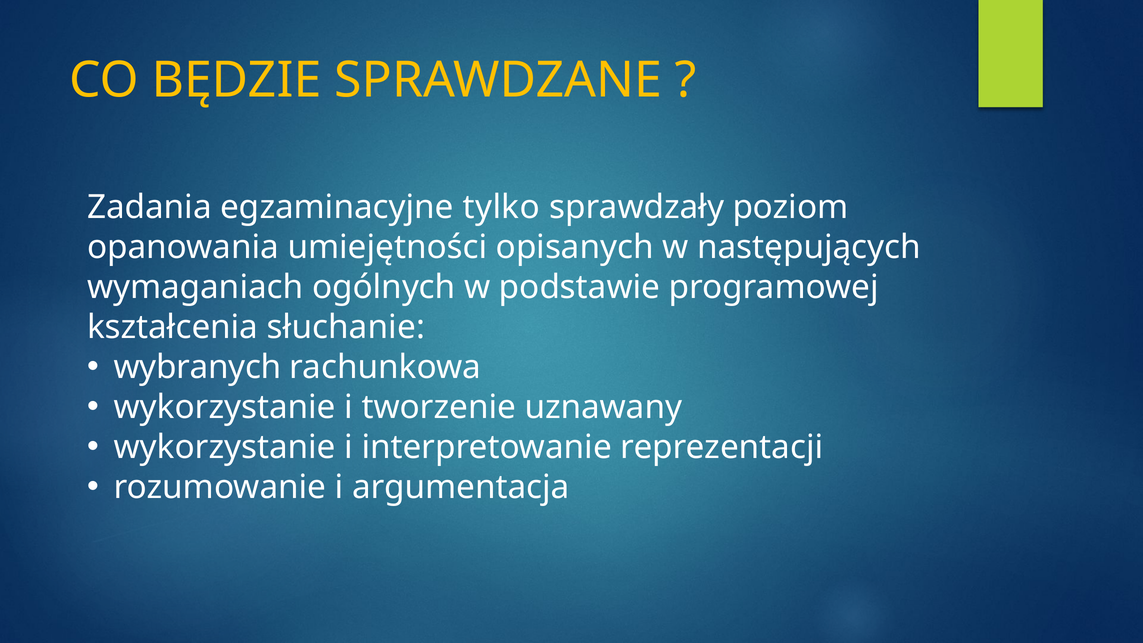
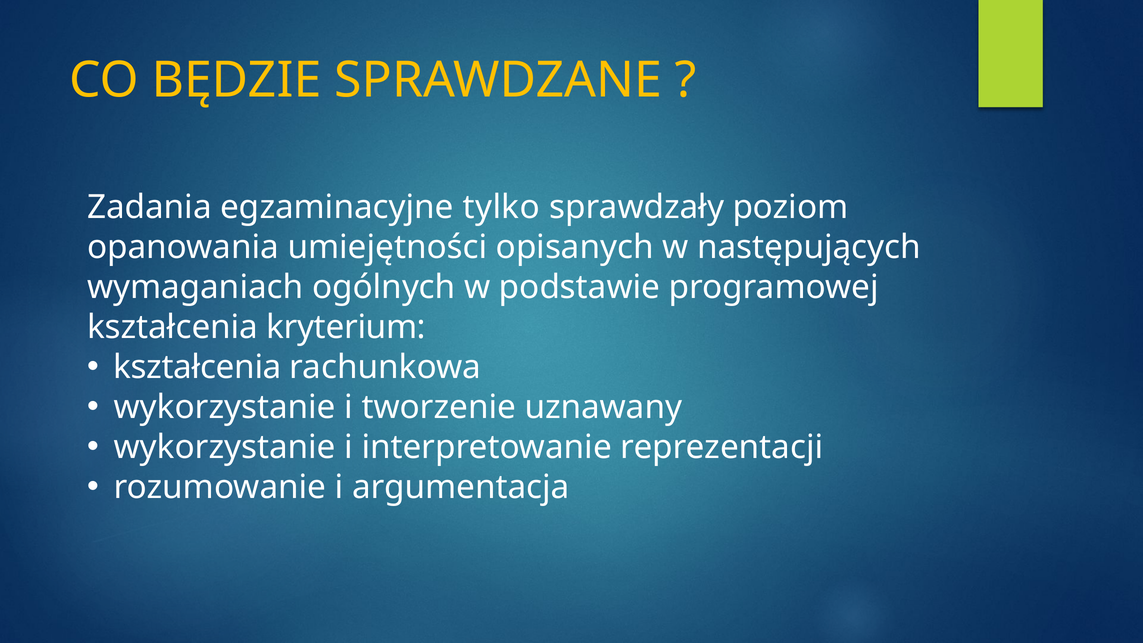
słuchanie: słuchanie -> kryterium (346, 327)
wybranych: wybranych -> kształcenia (197, 367)
